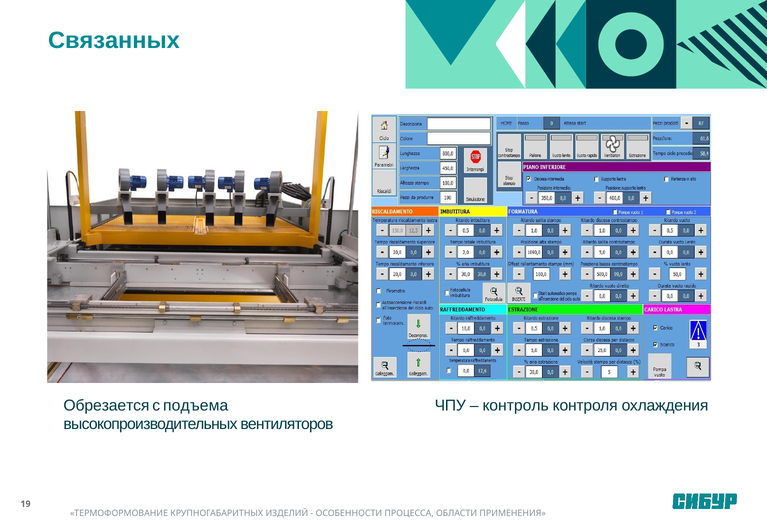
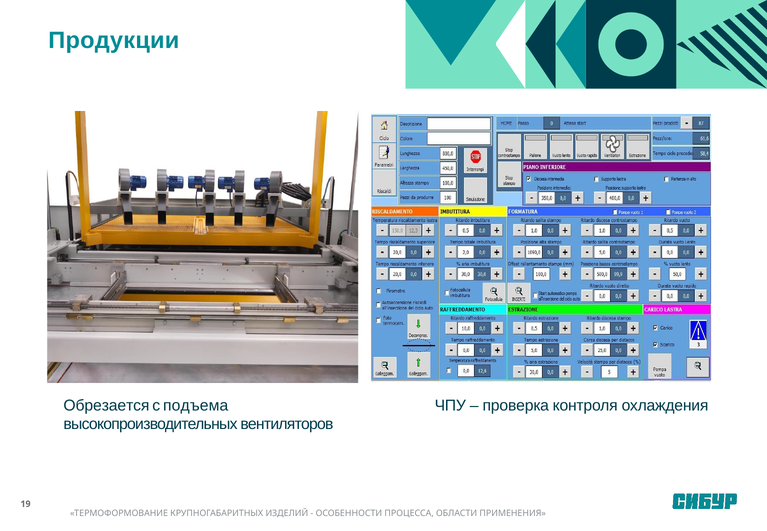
Связанных: Связанных -> Продукции (114, 40)
контроль: контроль -> проверка (516, 405)
